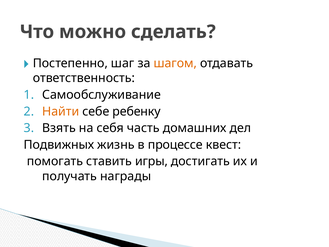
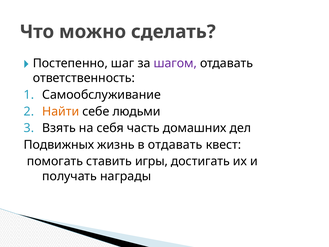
шагом colour: orange -> purple (175, 63)
ребенку: ребенку -> людьми (137, 111)
в процессе: процессе -> отдавать (175, 145)
